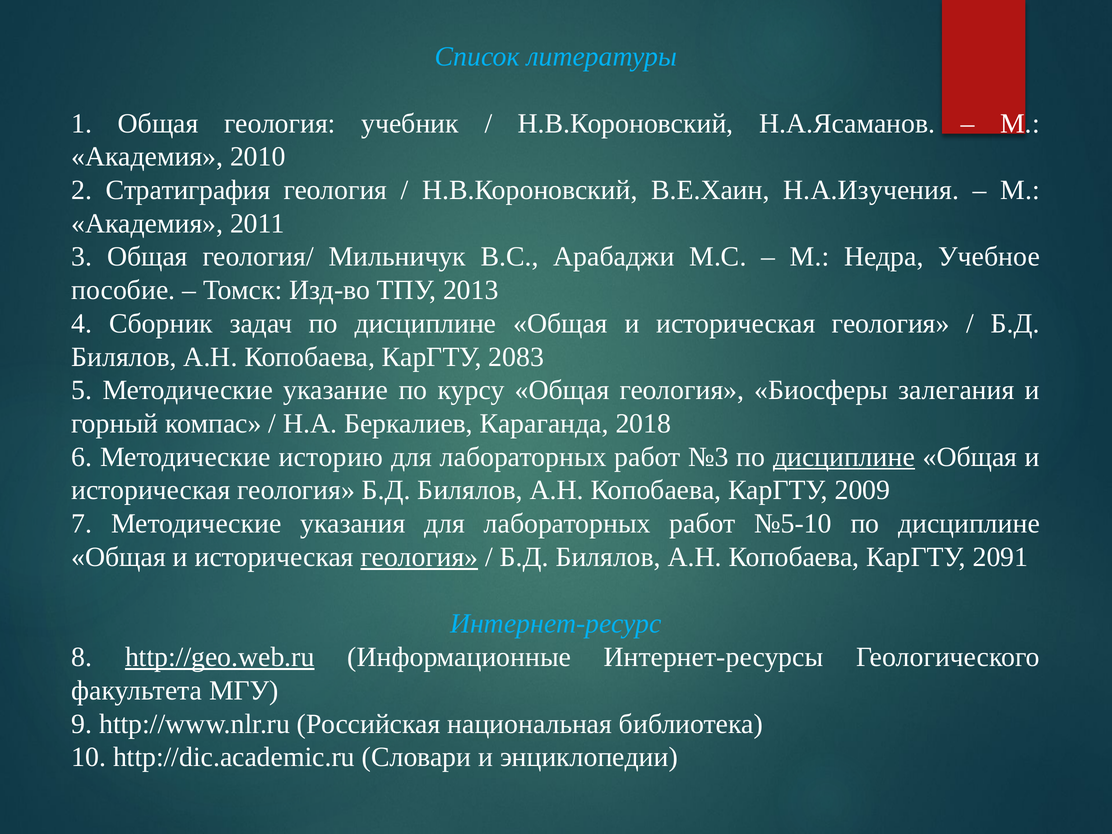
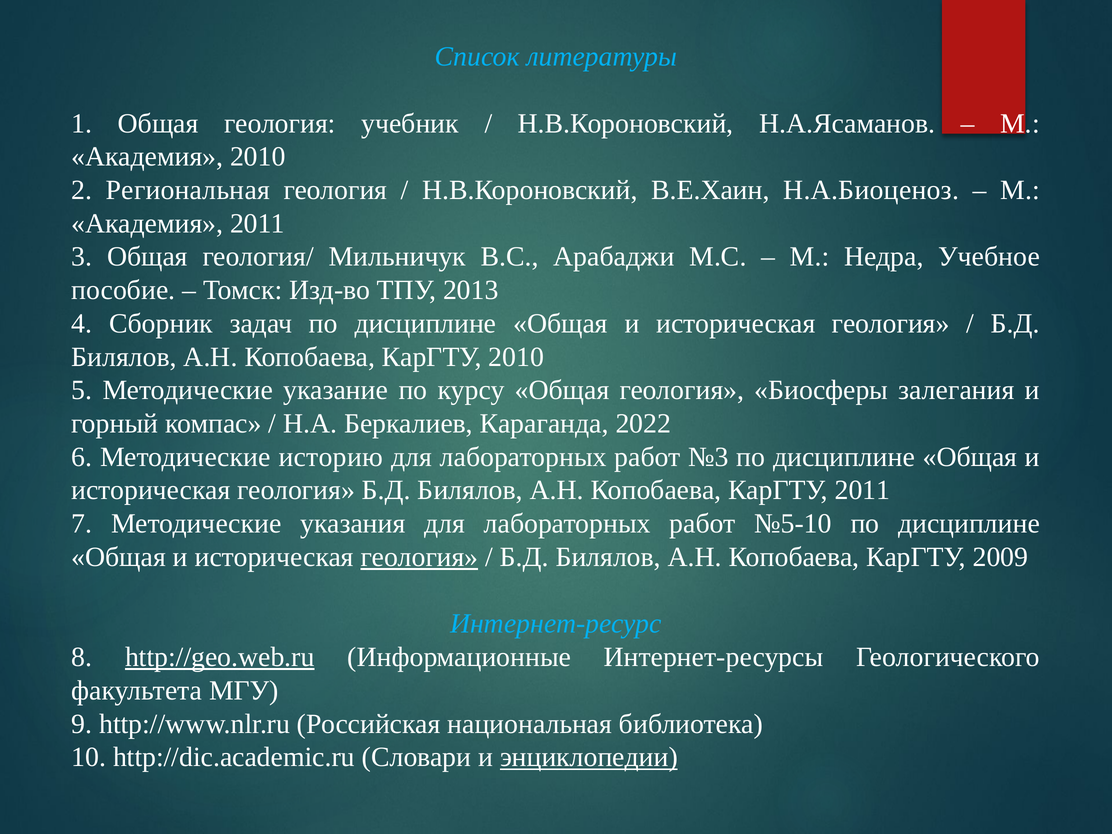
Стратиграфия: Стратиграфия -> Региональная (188, 190)
Н.А.Изучения: Н.А.Изучения -> Н.А.Биоценоз (871, 190)
КарГТУ 2083: 2083 -> 2010 (516, 357)
2018: 2018 -> 2022 (643, 424)
дисциплине underline: present -> none (844, 457)
КарГТУ 2009: 2009 -> 2011 (862, 490)
2091: 2091 -> 2009 (1000, 557)
энциклопедии underline: none -> present (589, 757)
